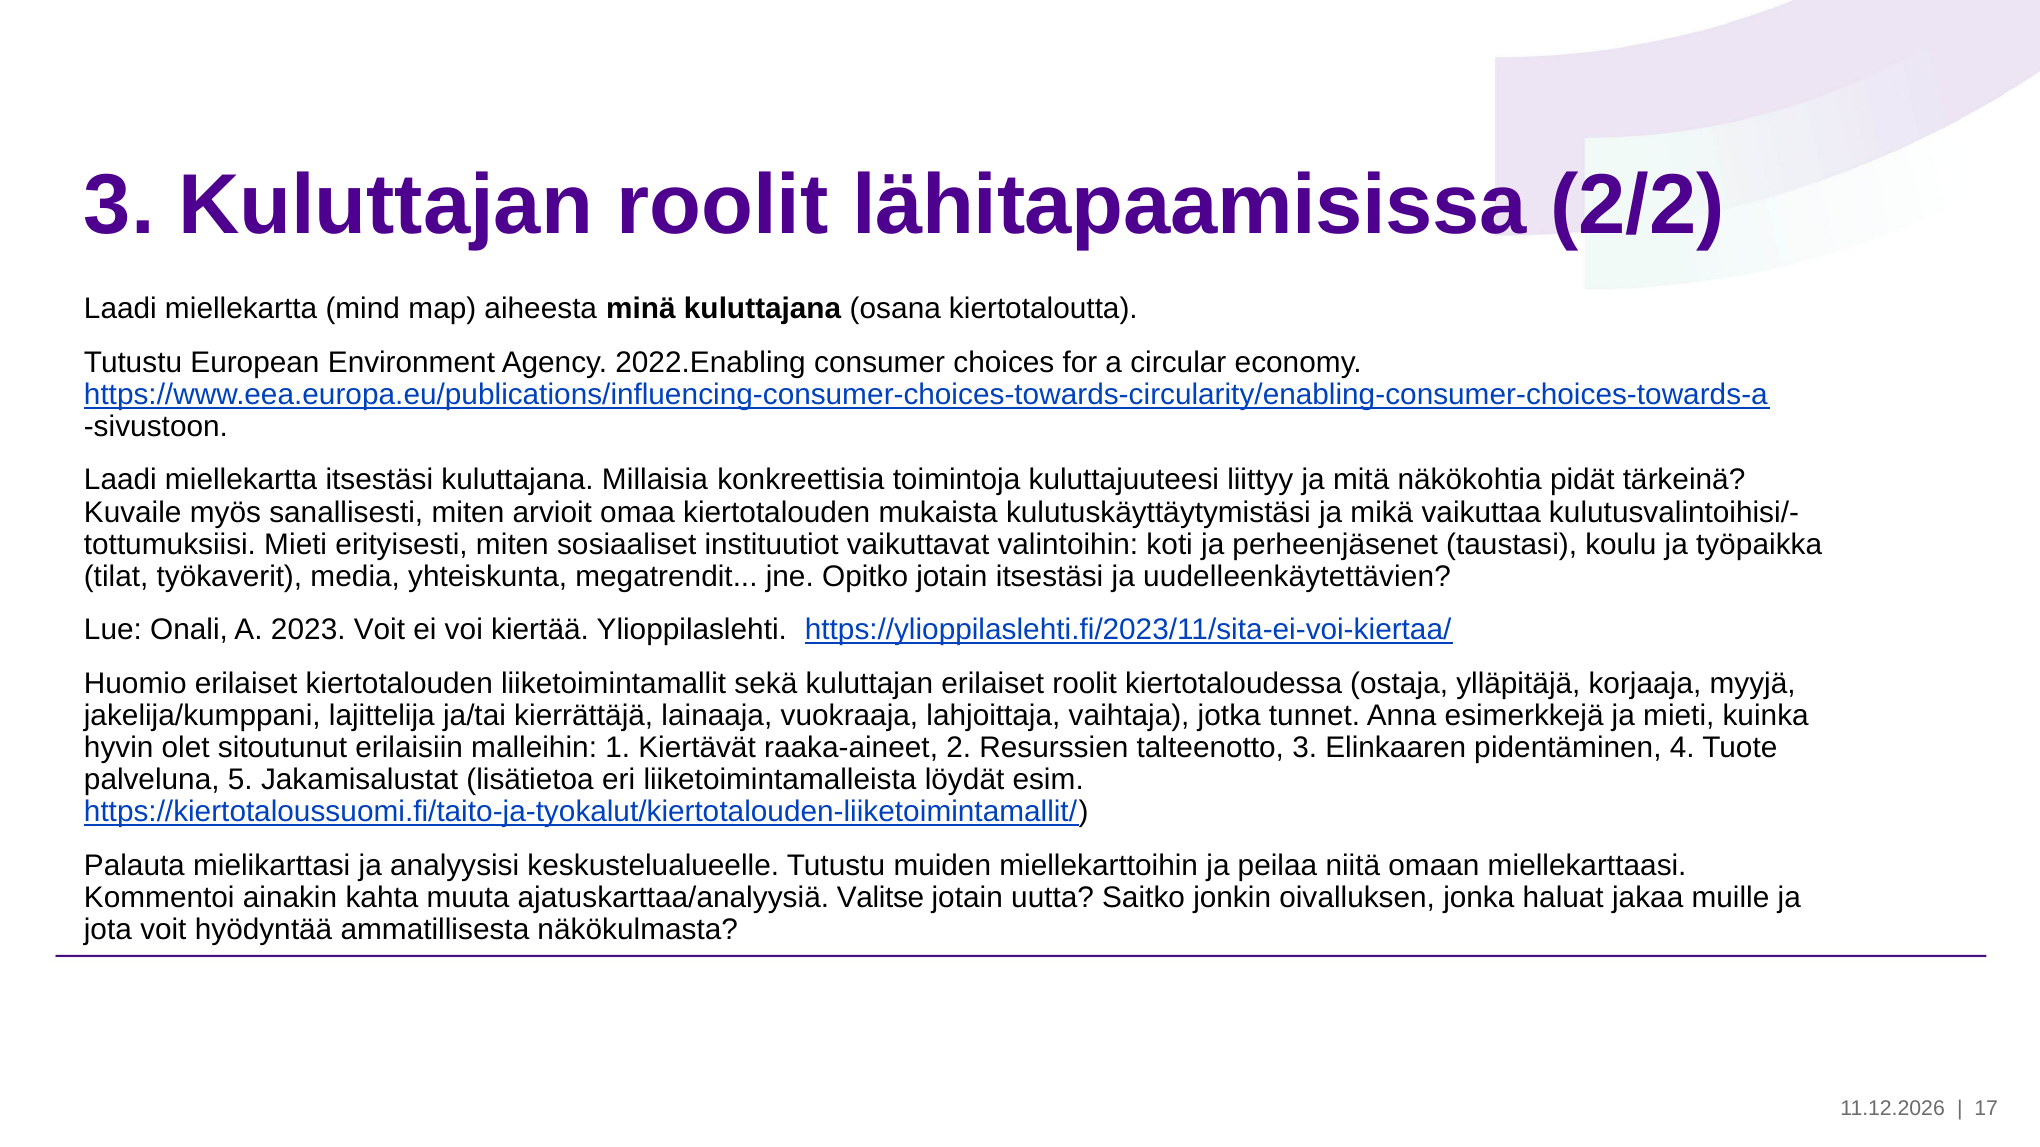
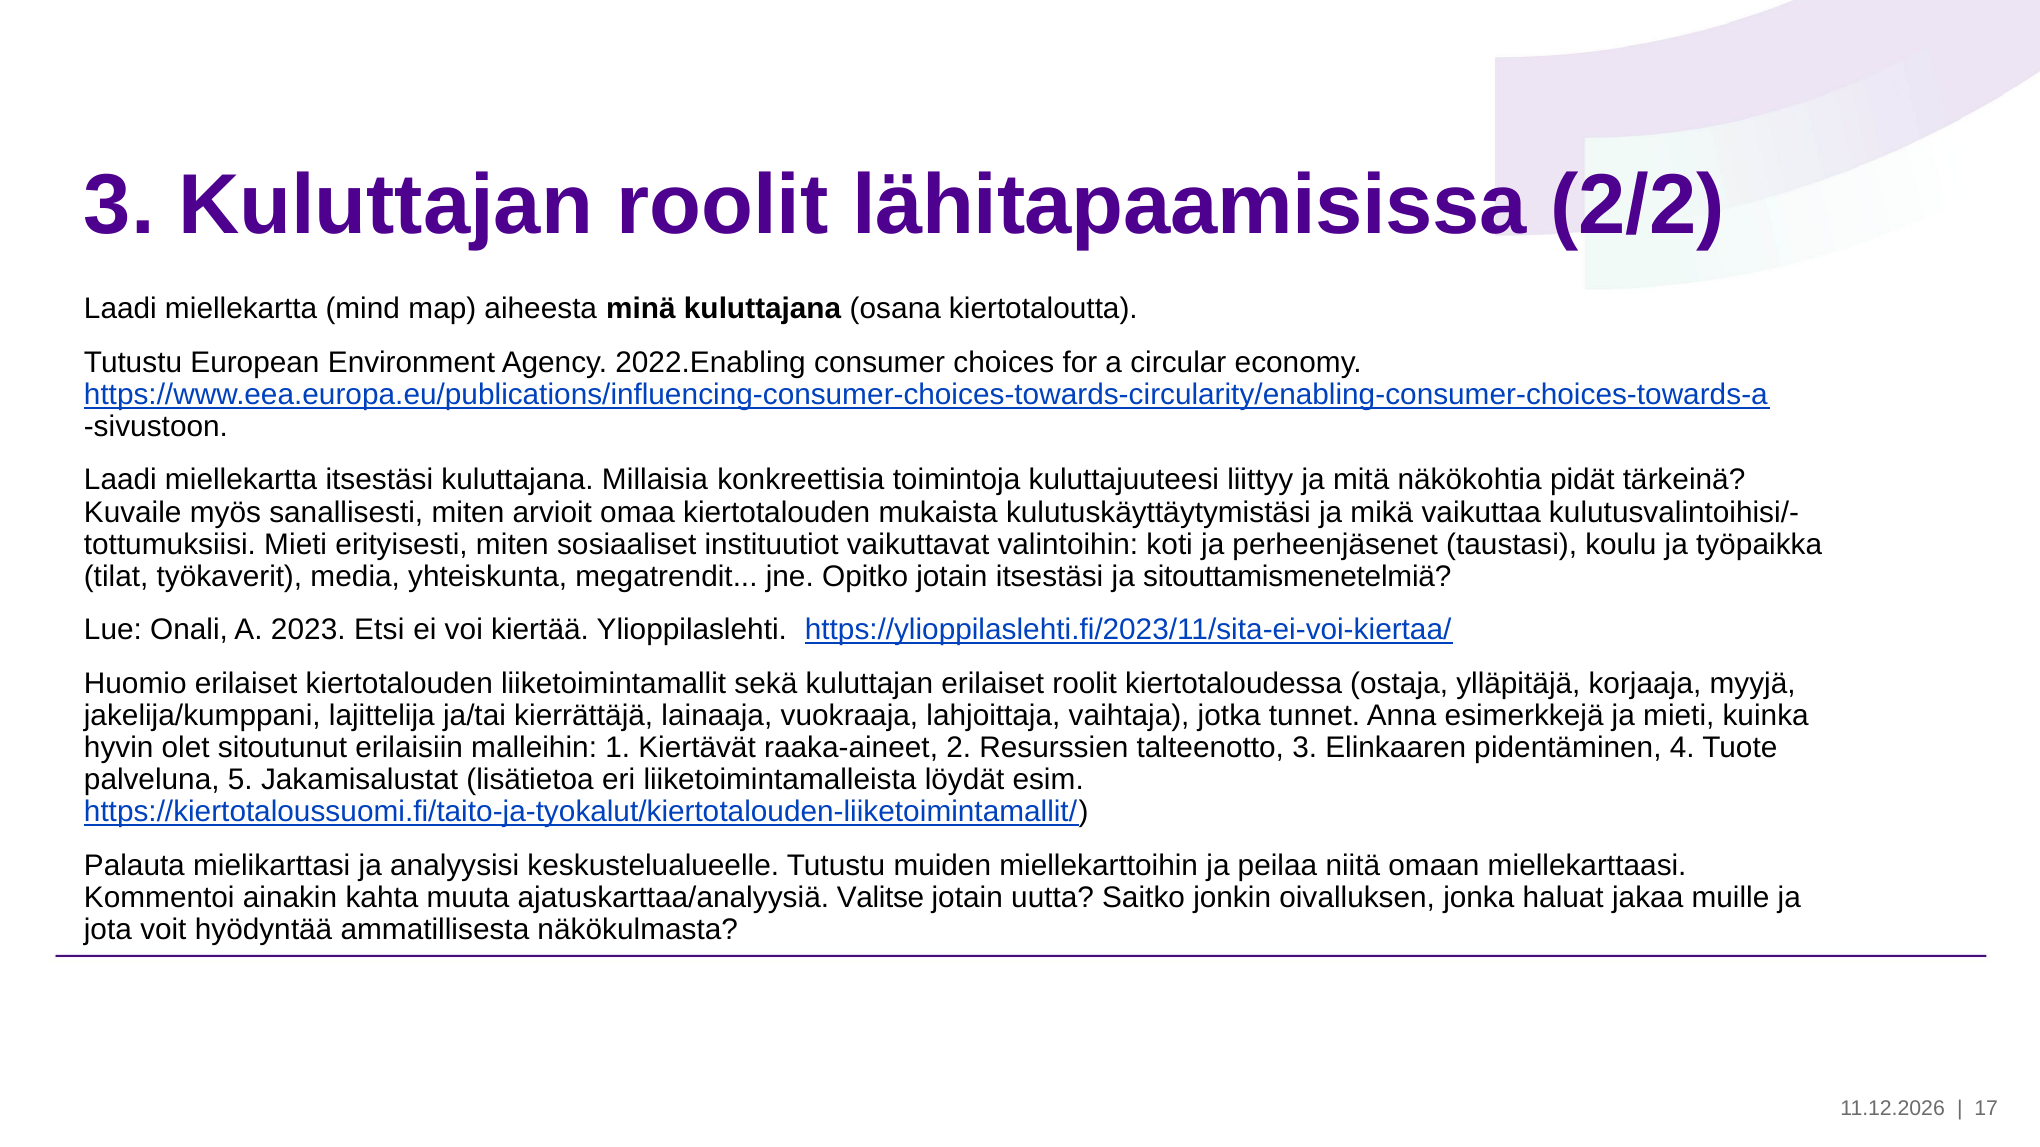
uudelleenkäytettävien: uudelleenkäytettävien -> sitouttamismenetelmiä (1297, 577)
2023 Voit: Voit -> Etsi (379, 630)
